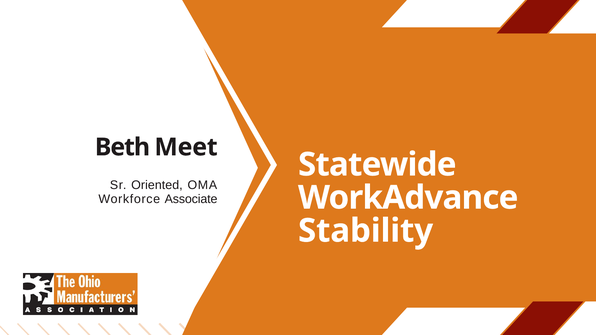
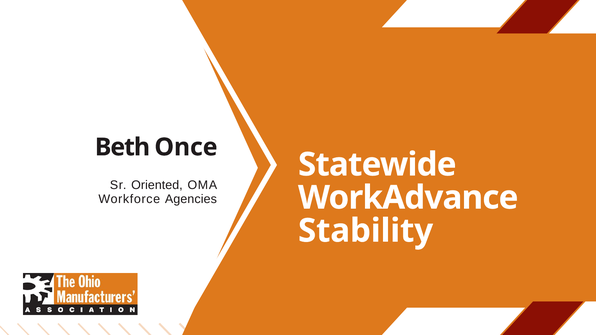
Meet: Meet -> Once (186, 147)
Associate: Associate -> Agencies (191, 199)
